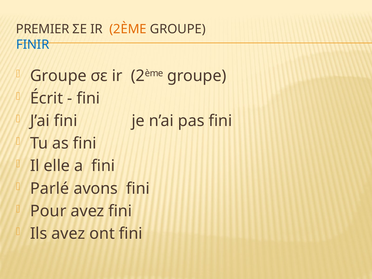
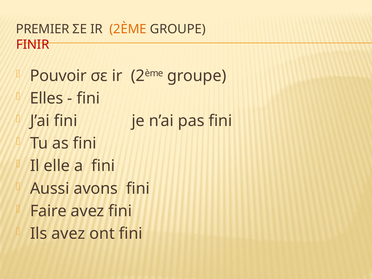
FINIR colour: blue -> red (33, 45)
Groupe: Groupe -> Pouvoir (58, 76)
Écrit: Écrit -> Elles (47, 98)
Parlé: Parlé -> Aussi (50, 188)
Pour: Pour -> Faire (48, 211)
